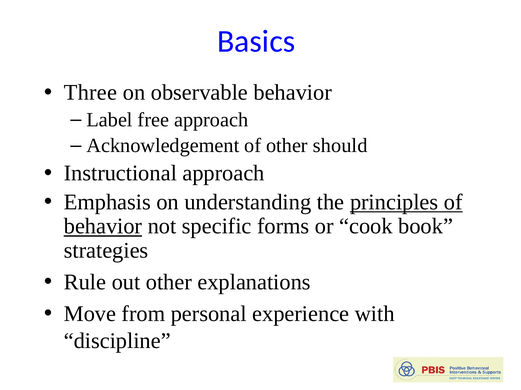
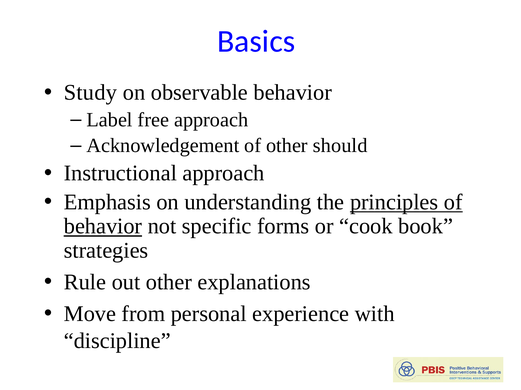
Three: Three -> Study (90, 93)
